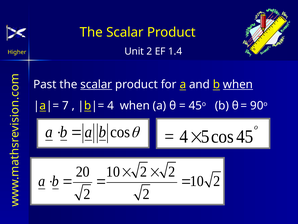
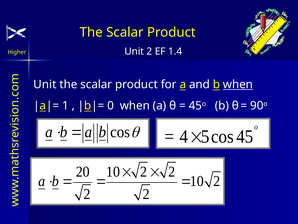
Past: Past -> Unit (45, 84)
scalar underline: present -> none (96, 84)
7: 7 -> 1 (65, 106)
4: 4 -> 0 (111, 106)
